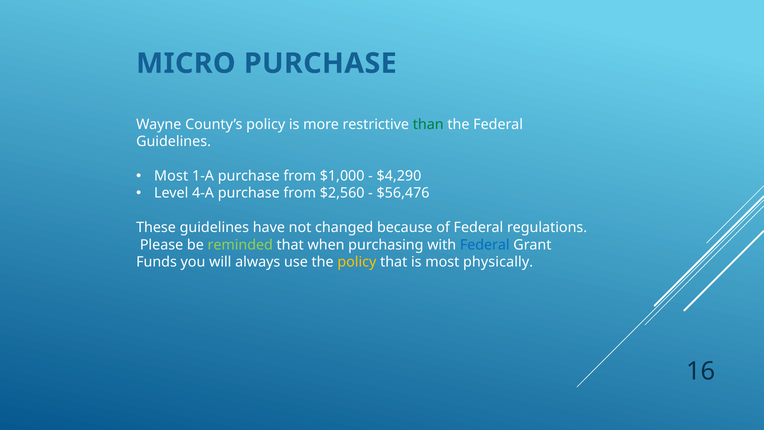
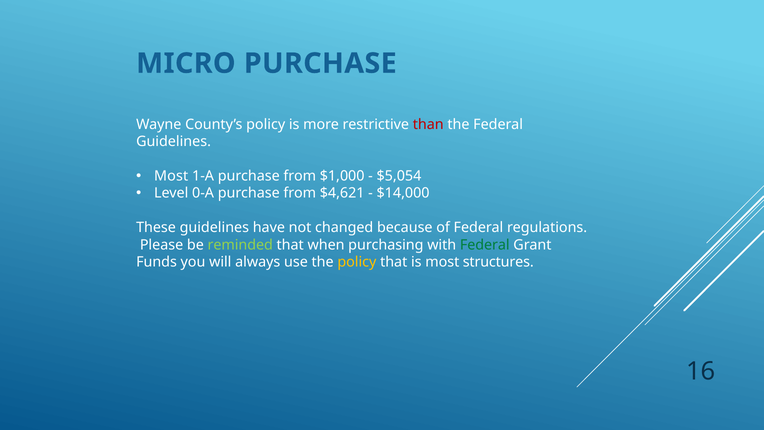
than colour: green -> red (428, 124)
$4,290: $4,290 -> $5,054 (399, 176)
4-A: 4-A -> 0-A (203, 193)
$2,560: $2,560 -> $4,621 (342, 193)
$56,476: $56,476 -> $14,000 (403, 193)
Federal colour: blue -> green (485, 245)
physically: physically -> structures (498, 262)
